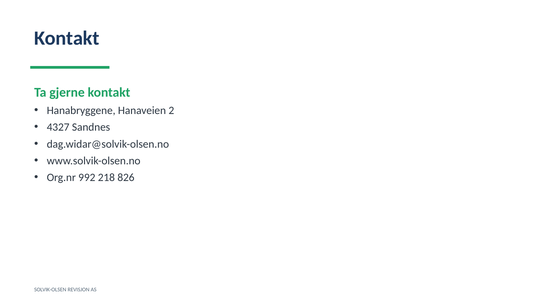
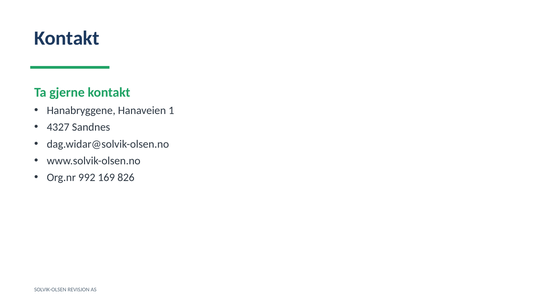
2: 2 -> 1 (171, 110)
218: 218 -> 169 (106, 178)
